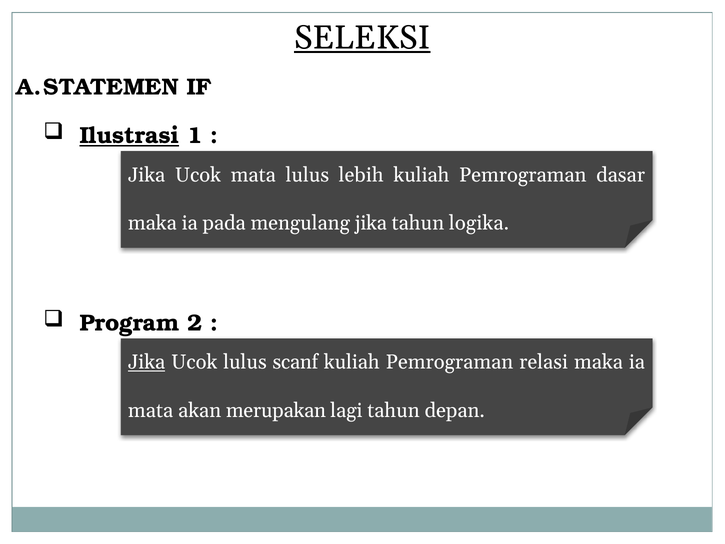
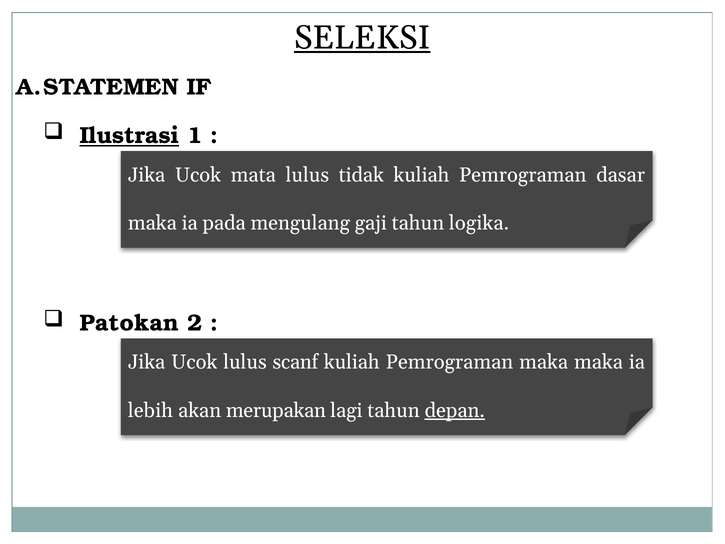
lebih: lebih -> tidak (361, 175)
mengulang jika: jika -> gaji (371, 223)
Program: Program -> Patokan (129, 323)
Jika underline: present -> none (147, 362)
Pemrograman relasi: relasi -> maka (544, 362)
mata: mata -> lebih (151, 410)
depan underline: none -> present (455, 410)
